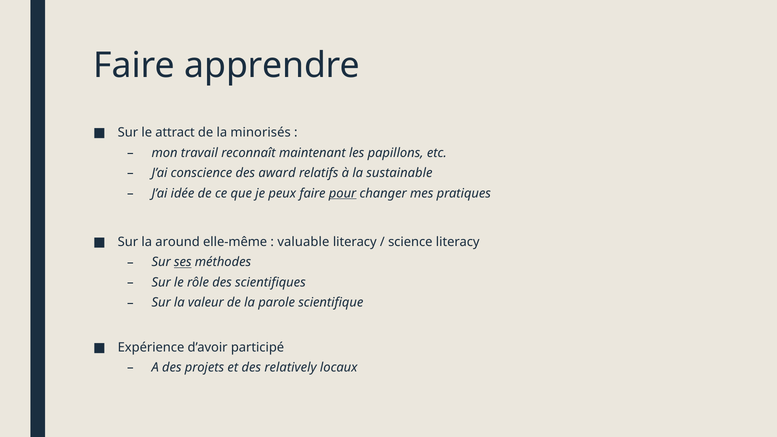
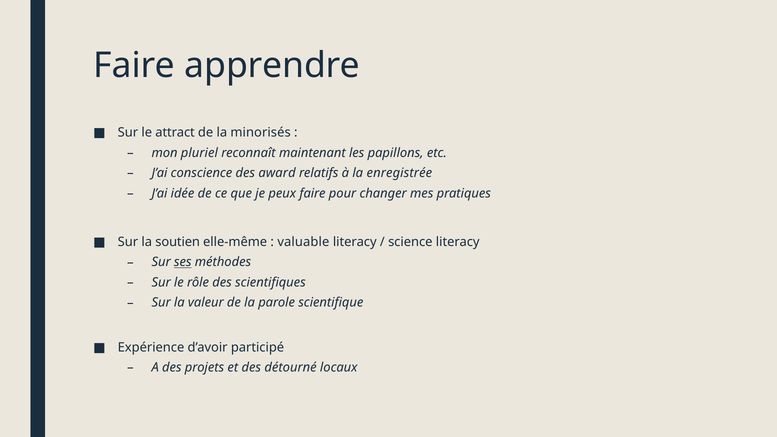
travail: travail -> pluriel (199, 153)
sustainable: sustainable -> enregistrée (399, 173)
pour underline: present -> none (343, 193)
around: around -> soutien (178, 242)
relatively: relatively -> détourné (291, 368)
